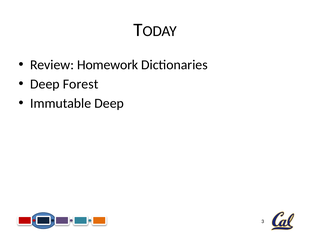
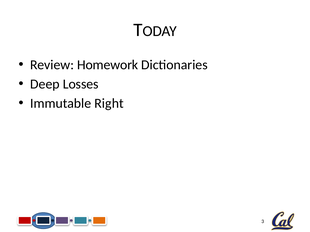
Forest: Forest -> Losses (81, 84)
Immutable Deep: Deep -> Right (109, 104)
